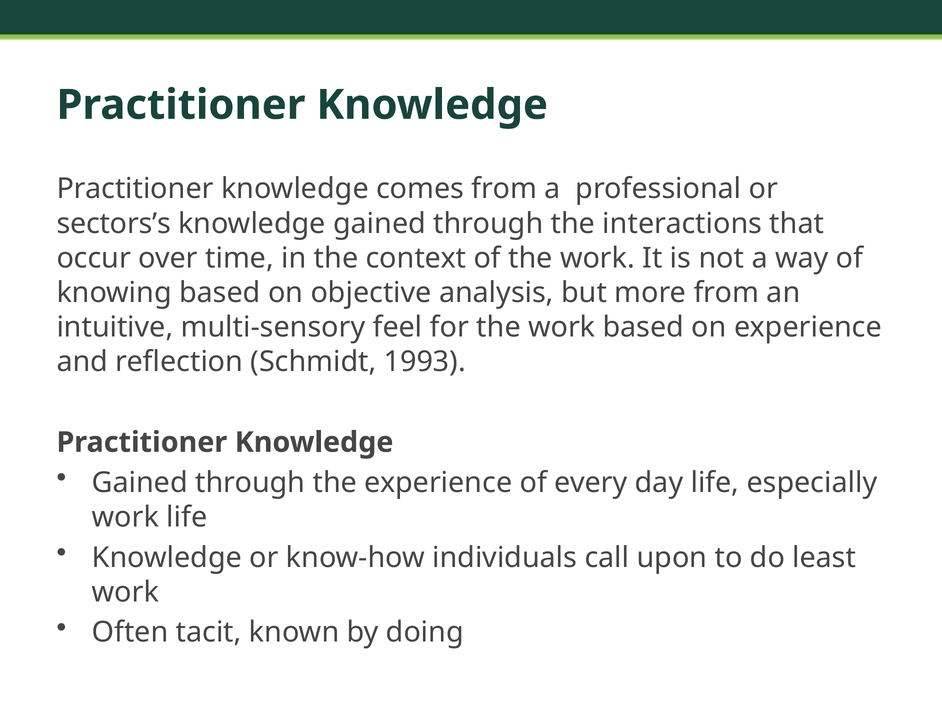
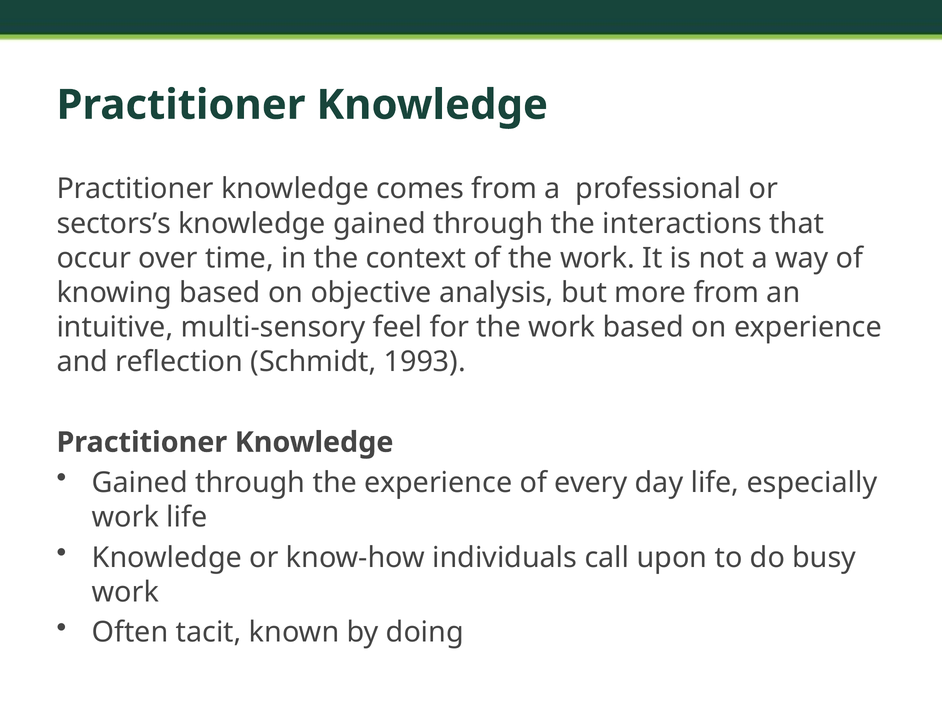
least: least -> busy (824, 557)
